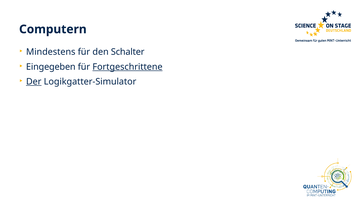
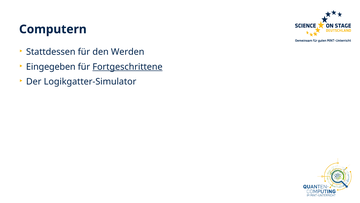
Mindestens: Mindestens -> Stattdessen (51, 52)
Schalter: Schalter -> Werden (128, 52)
Der underline: present -> none (34, 81)
